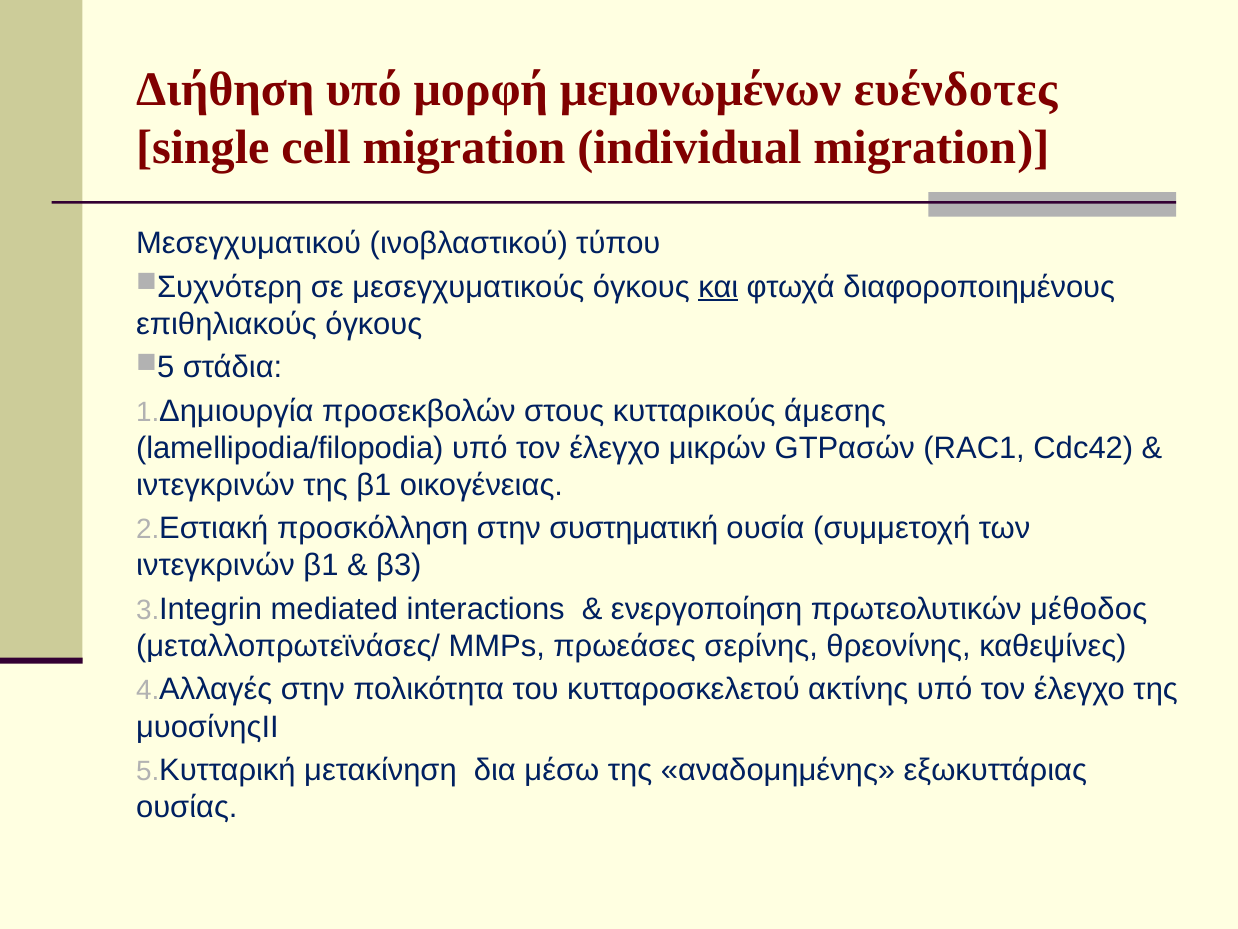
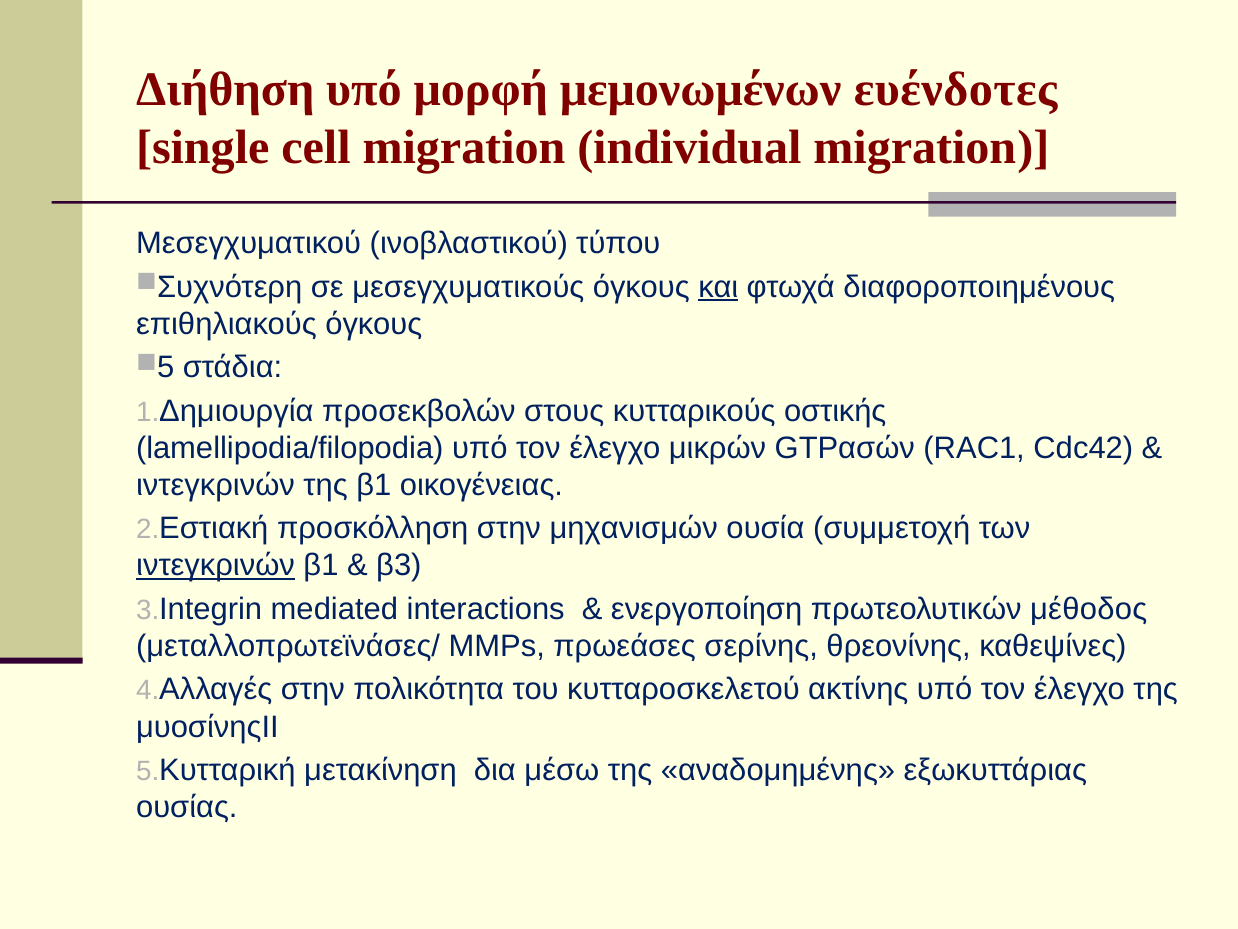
άμεσης: άμεσης -> οστικής (835, 411)
συστηματική: συστηματική -> μηχανισμών (634, 528)
ιντεγκρινών underline: none -> present (216, 565)
